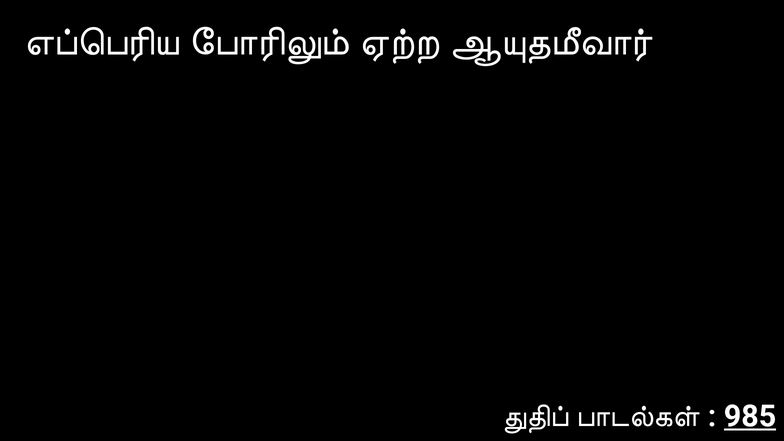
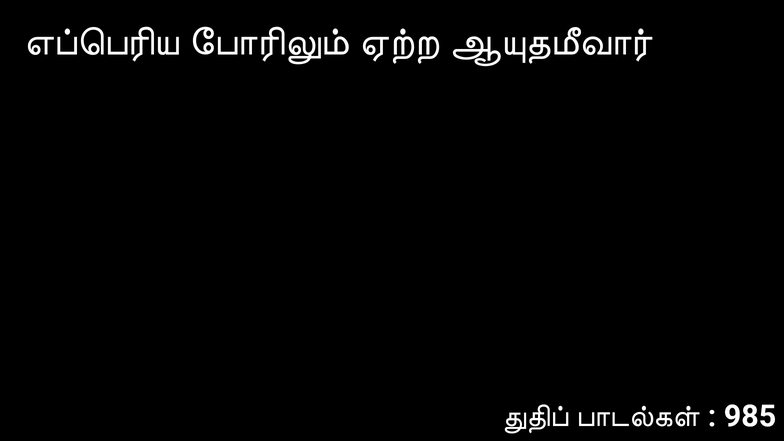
985 underline: present -> none (750, 416)
